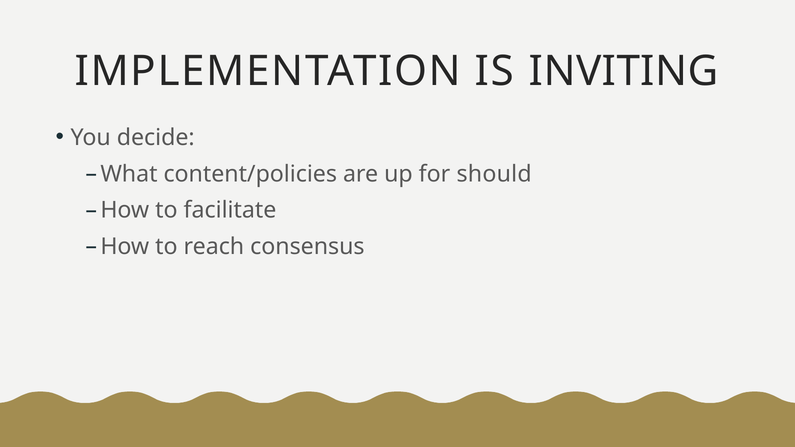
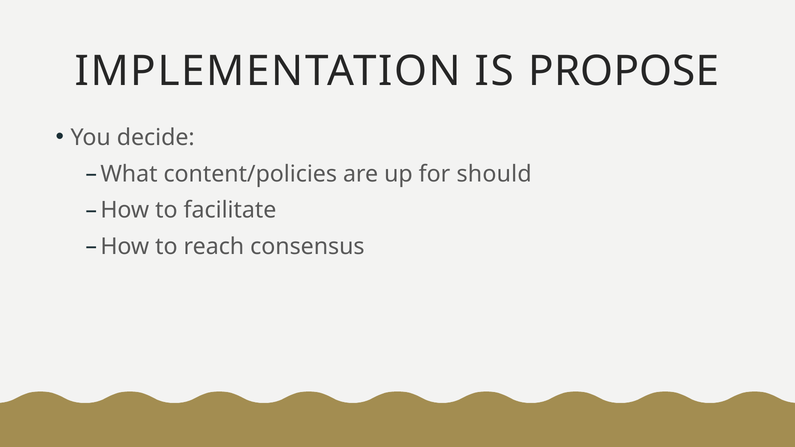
INVITING: INVITING -> PROPOSE (624, 71)
